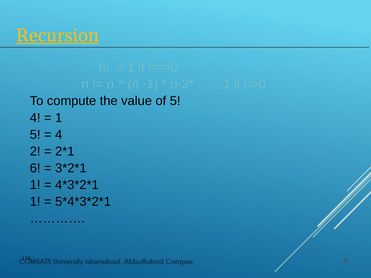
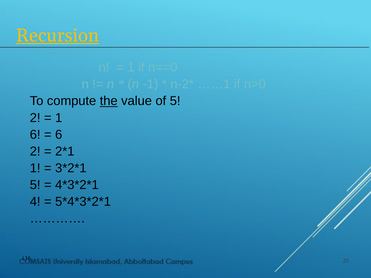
the underline: none -> present (109, 101)
4: 4 -> 2 (35, 118)
5: 5 -> 6 (35, 135)
4: 4 -> 6 (59, 135)
6: 6 -> 1 (35, 168)
1: 1 -> 5 (35, 185)
1: 1 -> 4 (35, 202)
